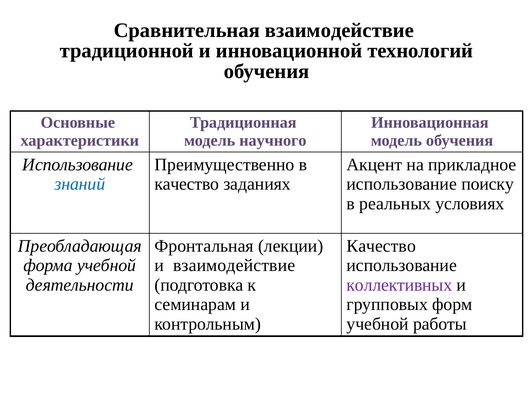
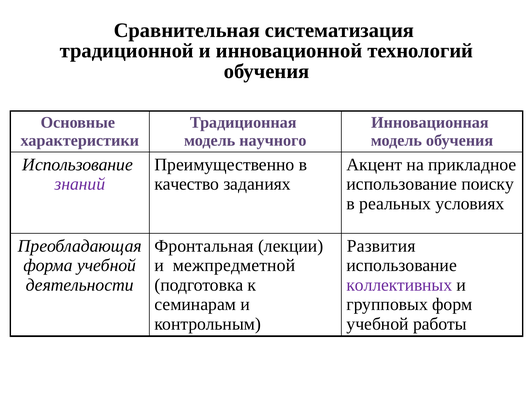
Сравнительная взаимодействие: взаимодействие -> систематизация (339, 30)
знаний colour: blue -> purple (80, 184)
Качество: Качество -> Развития (381, 246)
и взаимодействие: взаимодействие -> межпредметной (234, 265)
